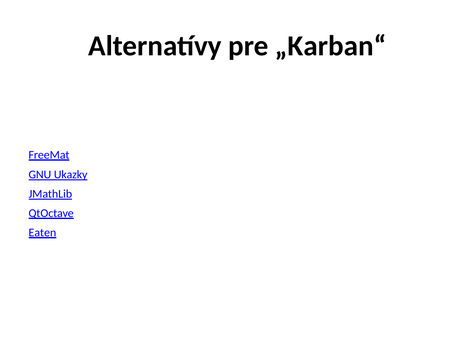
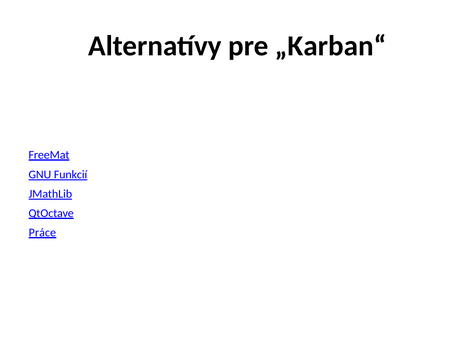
Ukazky: Ukazky -> Funkcií (71, 175)
Eaten: Eaten -> Práce (42, 233)
